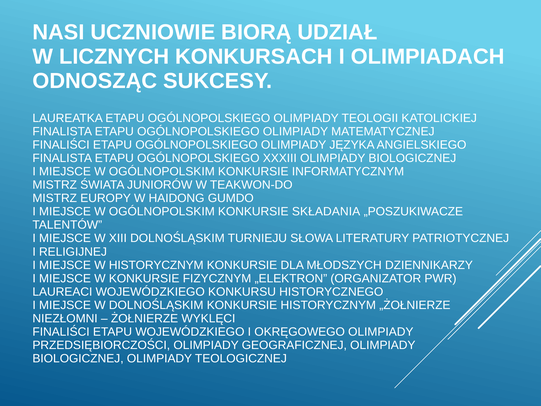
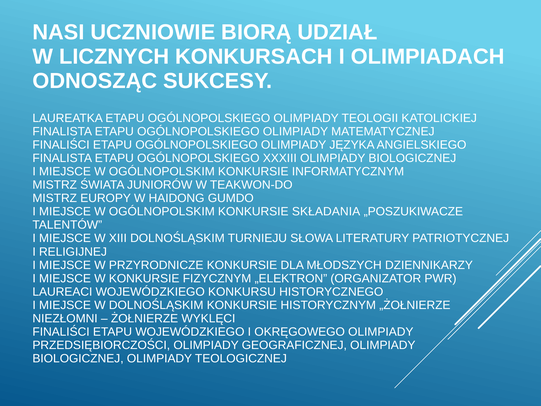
W HISTORYCZNYM: HISTORYCZNYM -> PRZYRODNICZE (156, 265)
